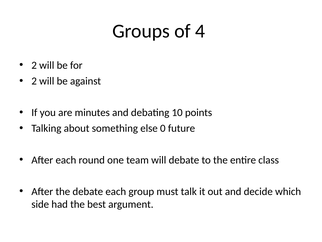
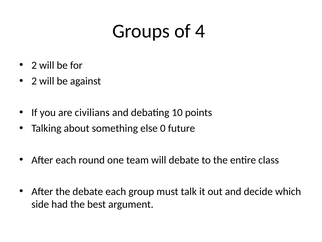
minutes: minutes -> civilians (92, 112)
